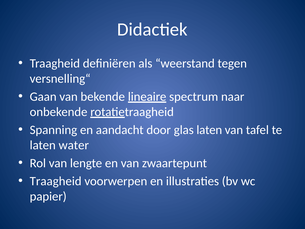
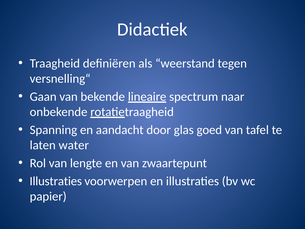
glas laten: laten -> goed (209, 130)
Traagheid: Traagheid -> Illustraties (56, 181)
